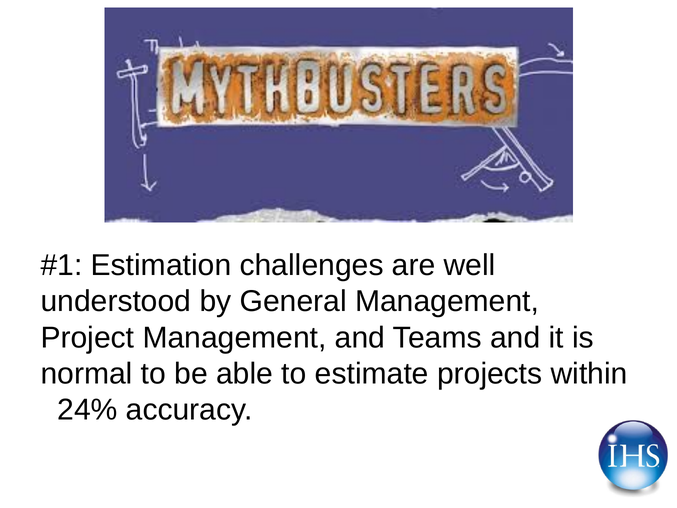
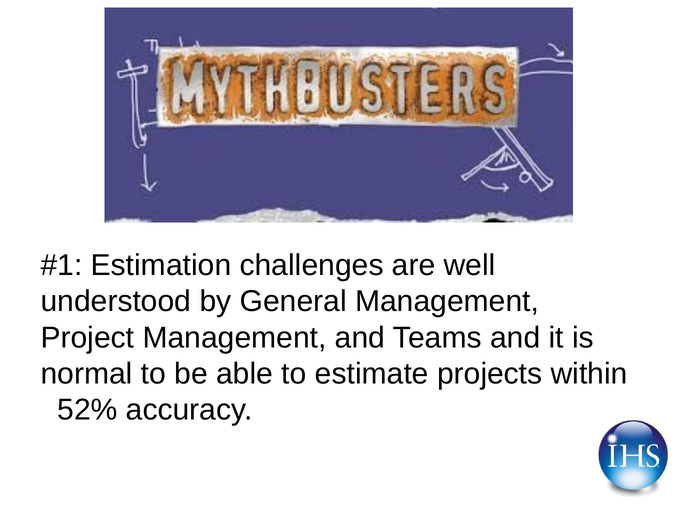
24%: 24% -> 52% (87, 410)
